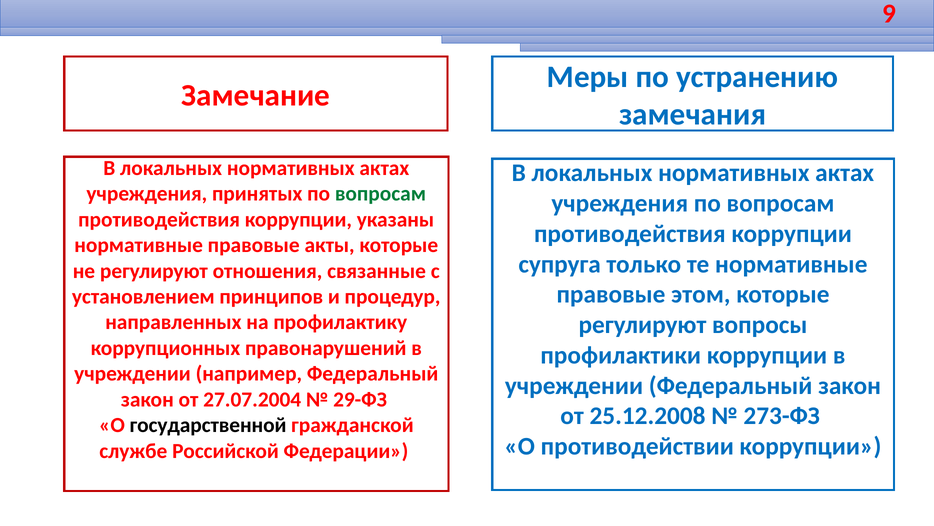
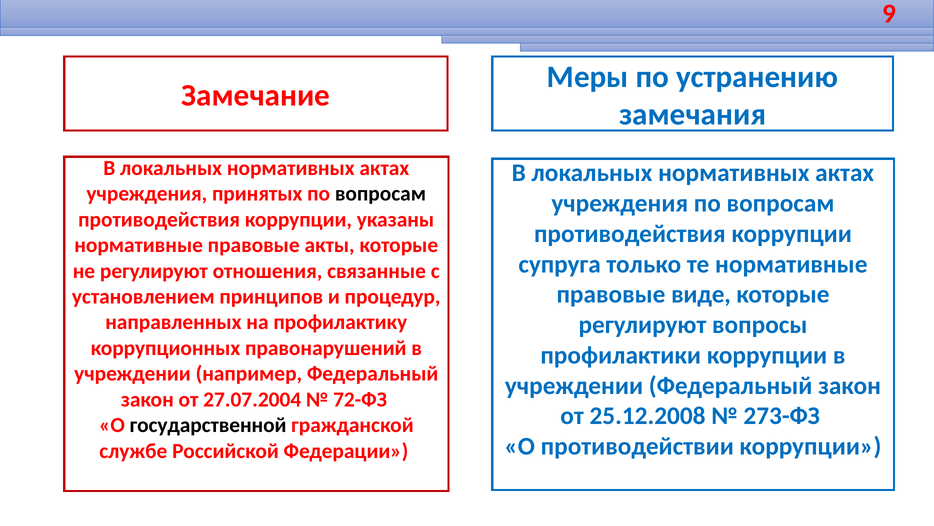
вопросам colour: green -> black (380, 194)
этом: этом -> виде (701, 294)
29-ФЗ: 29-ФЗ -> 72-ФЗ (360, 399)
